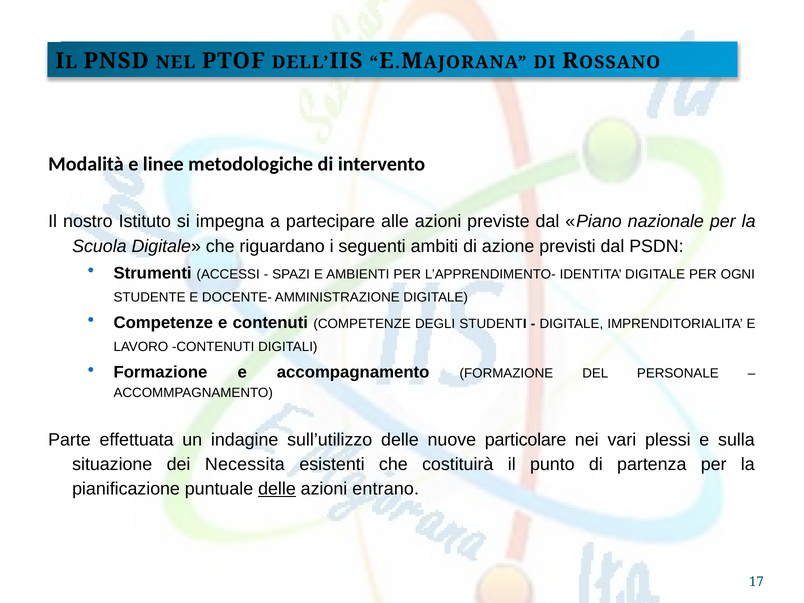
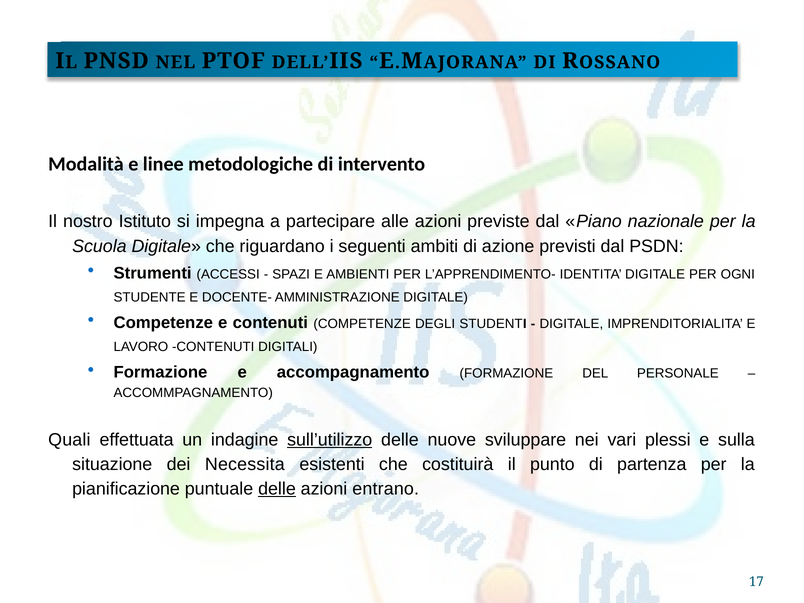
Parte: Parte -> Quali (69, 440)
sull’utilizzo underline: none -> present (330, 440)
particolare: particolare -> sviluppare (526, 440)
